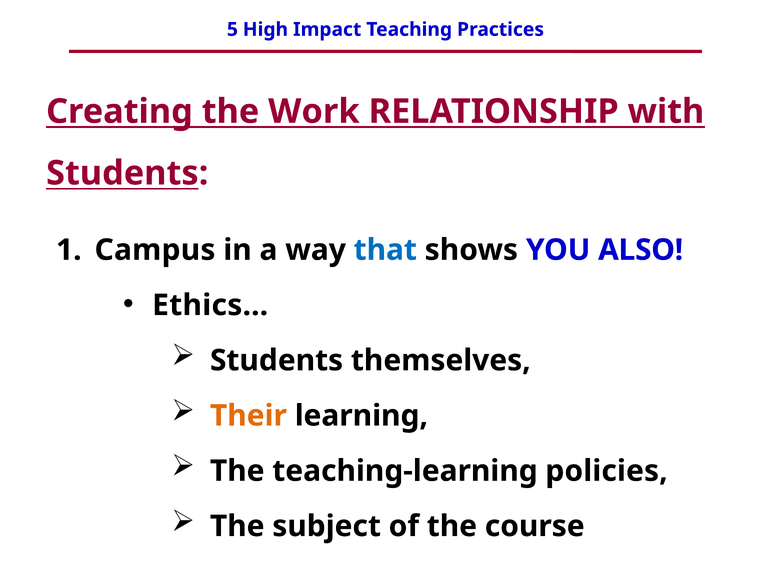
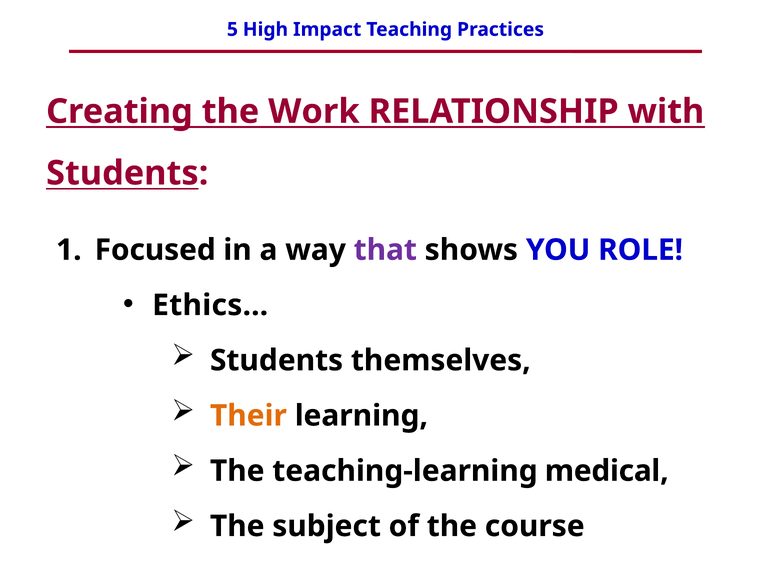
Campus: Campus -> Focused (155, 250)
that colour: blue -> purple (385, 250)
ALSO: ALSO -> ROLE (641, 250)
policies: policies -> medical (607, 471)
